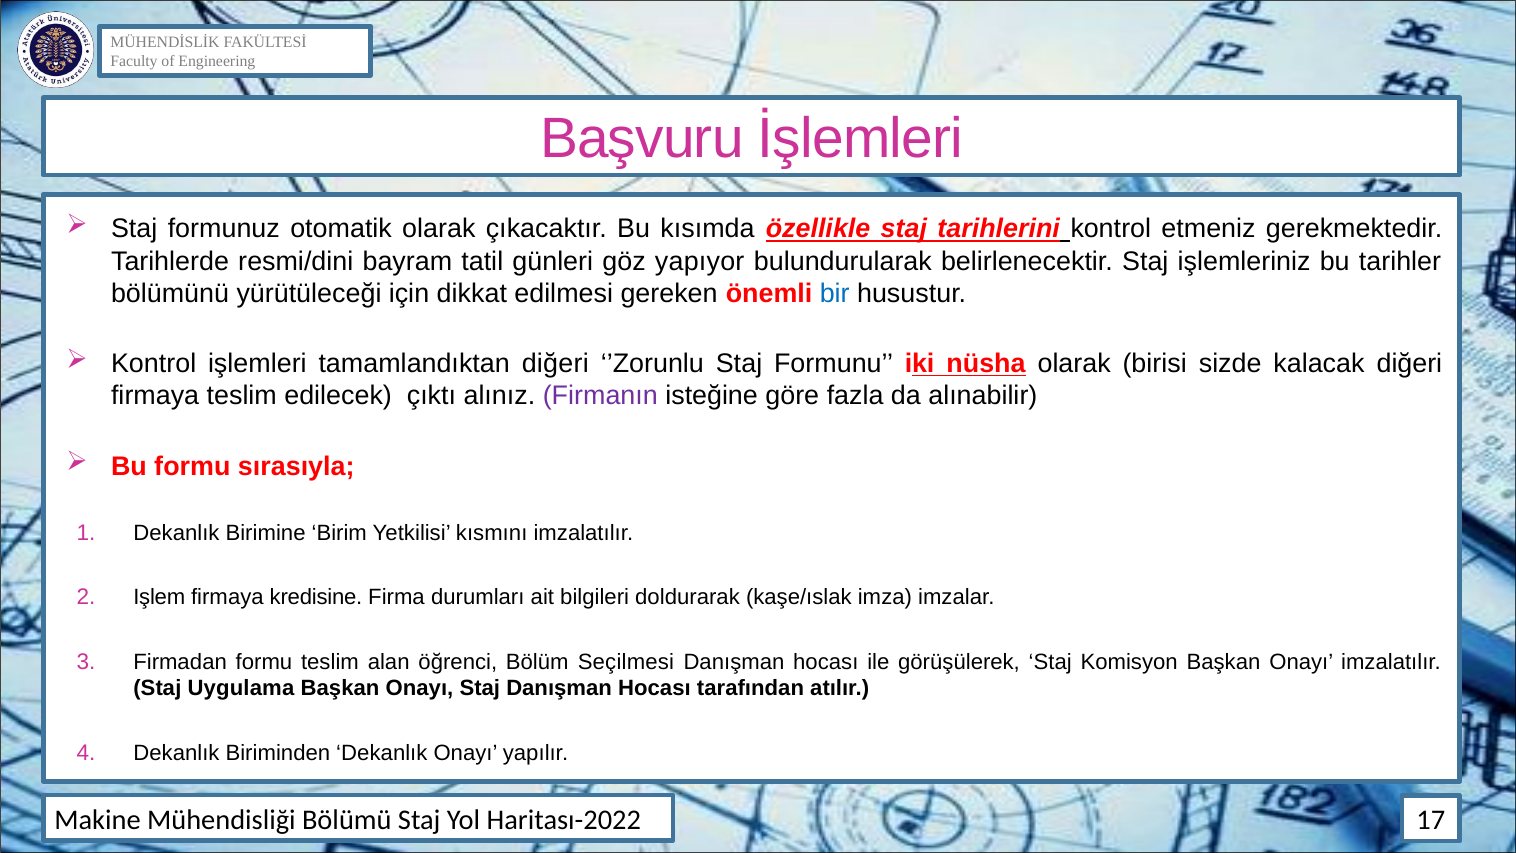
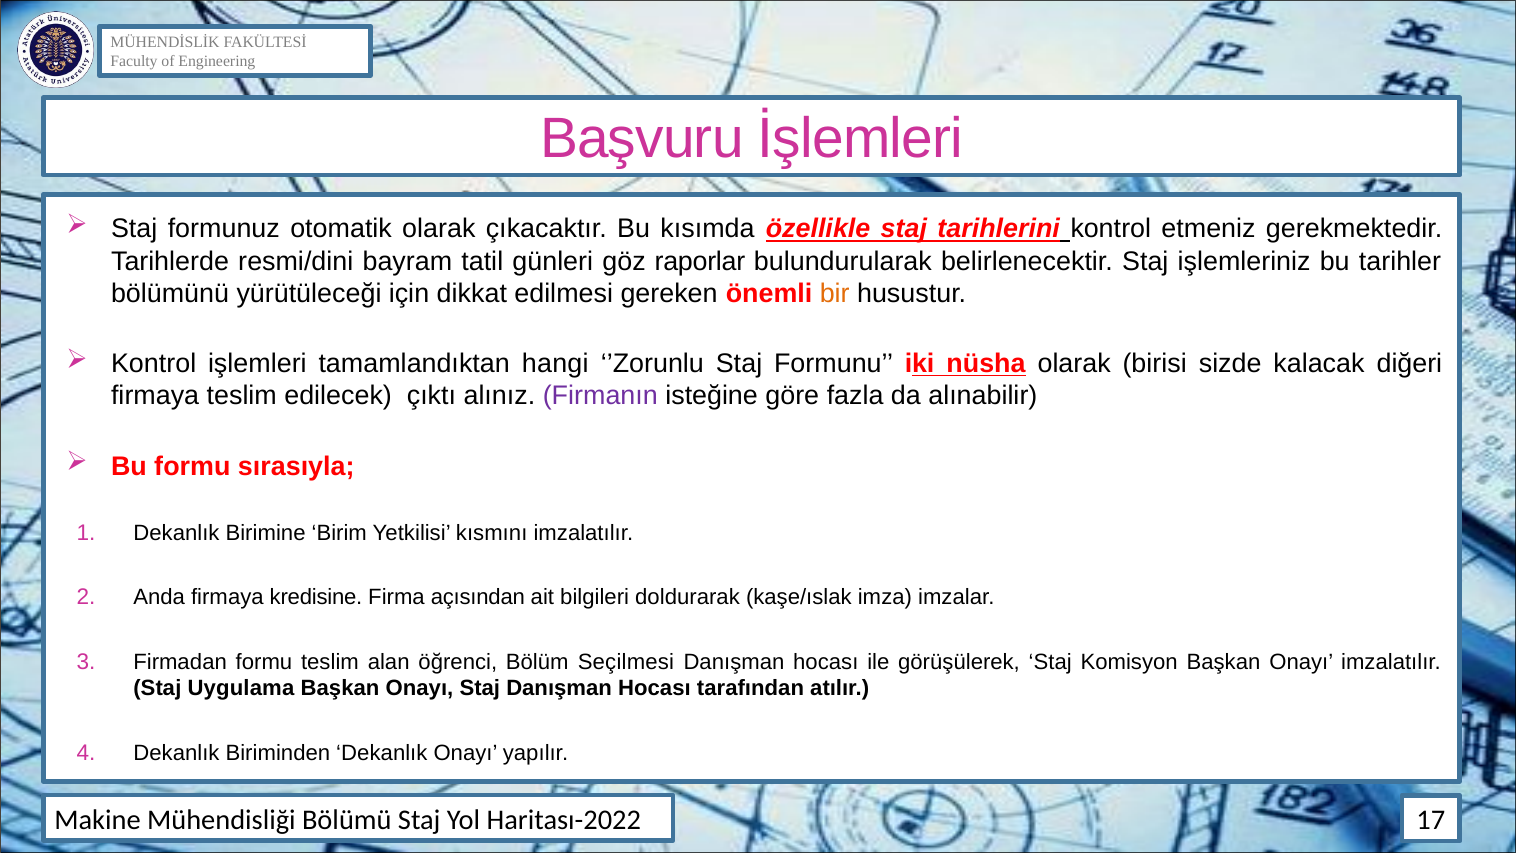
yapıyor: yapıyor -> raporlar (700, 261)
bir colour: blue -> orange (835, 294)
tamamlandıktan diğeri: diğeri -> hangi (555, 364)
Işlem: Işlem -> Anda (159, 597)
durumları: durumları -> açısından (478, 597)
